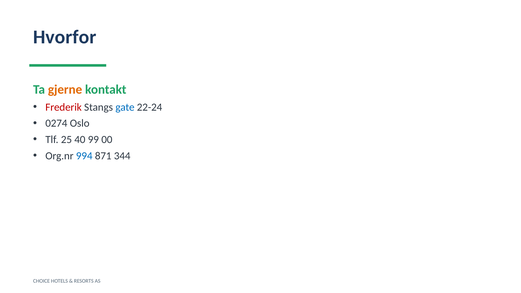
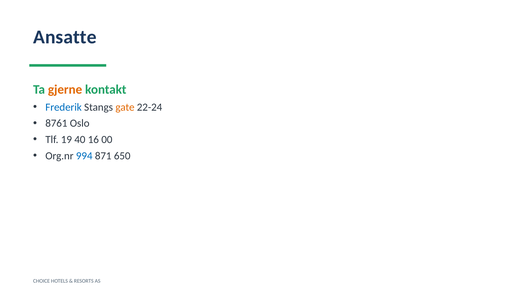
Hvorfor: Hvorfor -> Ansatte (65, 37)
Frederik colour: red -> blue (64, 107)
gate colour: blue -> orange (125, 107)
0274: 0274 -> 8761 (56, 123)
25: 25 -> 19 (66, 140)
99: 99 -> 16 (93, 140)
344: 344 -> 650 (122, 156)
